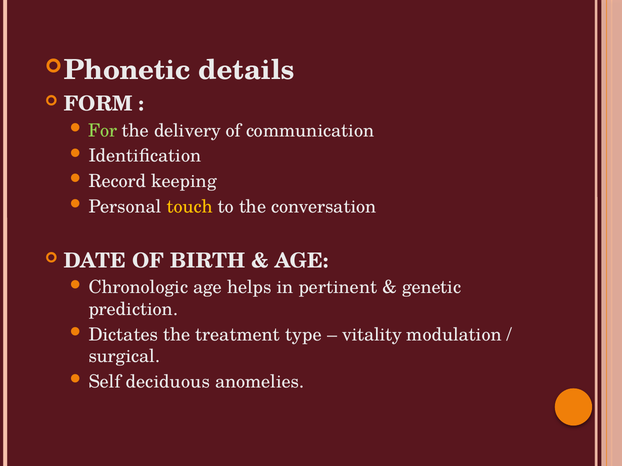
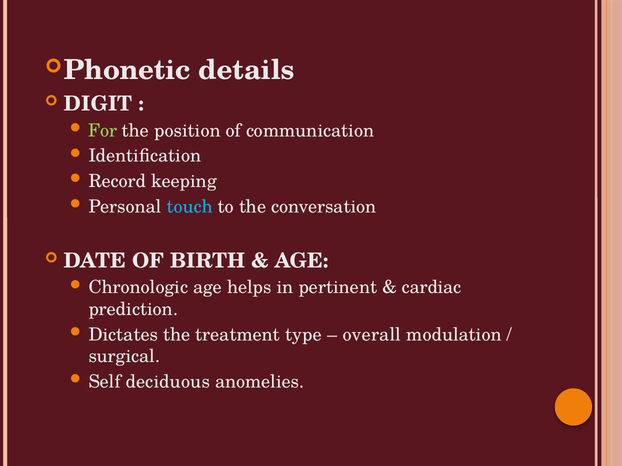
FORM: FORM -> DIGIT (98, 104)
delivery: delivery -> position (187, 131)
touch colour: yellow -> light blue (190, 207)
genetic: genetic -> cardiac (432, 288)
vitality: vitality -> overall (372, 335)
